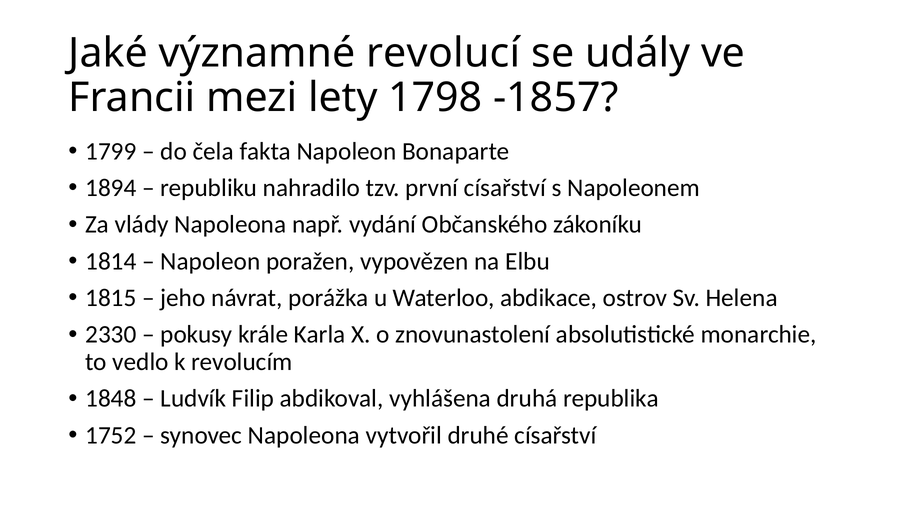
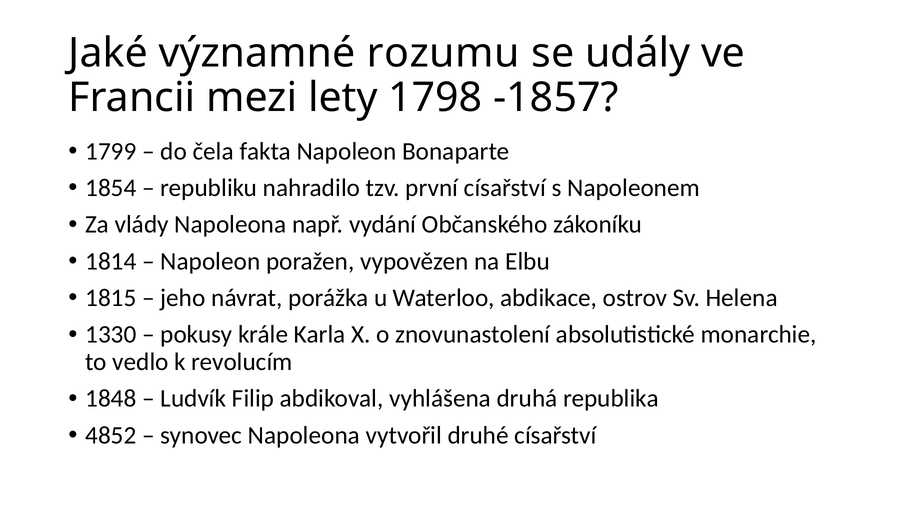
revolucí: revolucí -> rozumu (443, 53)
1894: 1894 -> 1854 (111, 188)
2330: 2330 -> 1330 (111, 335)
1752: 1752 -> 4852 (111, 435)
